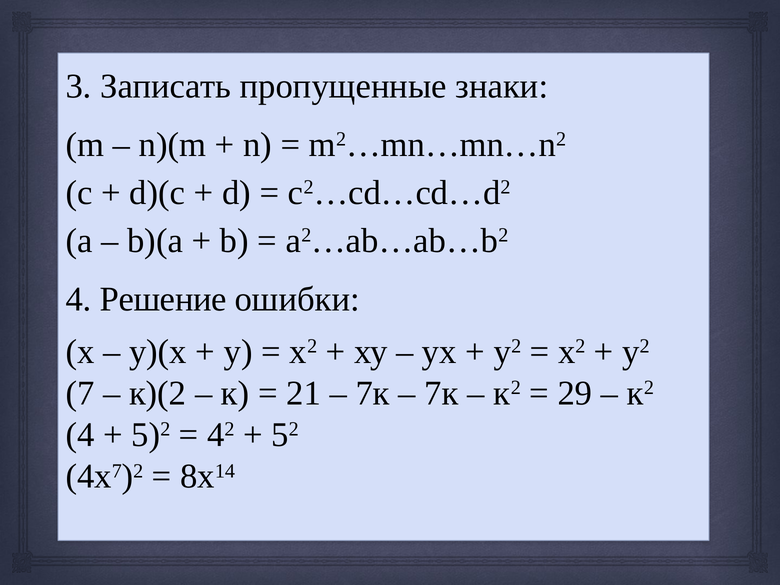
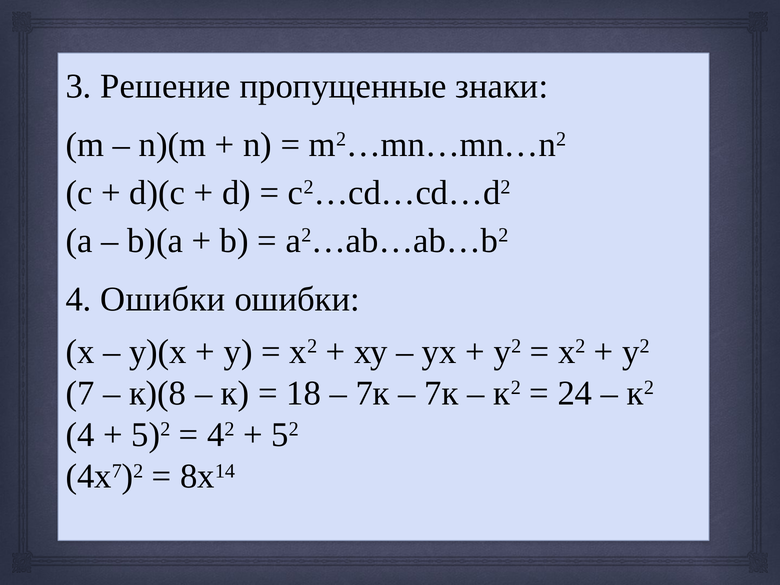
Записать: Записать -> Решение (166, 86)
4 Решение: Решение -> Ошибки (163, 299)
к)(2: к)(2 -> к)(8 (158, 393)
21: 21 -> 18 (304, 393)
29: 29 -> 24 (575, 393)
